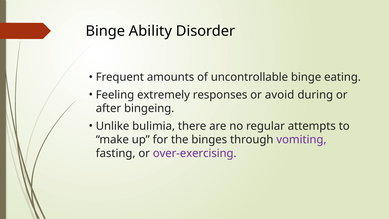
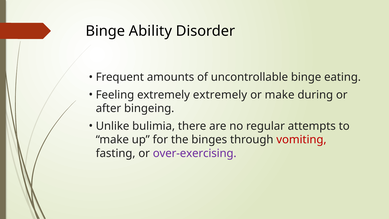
extremely responses: responses -> extremely (220, 95)
or avoid: avoid -> make (280, 95)
vomiting colour: purple -> red (301, 140)
